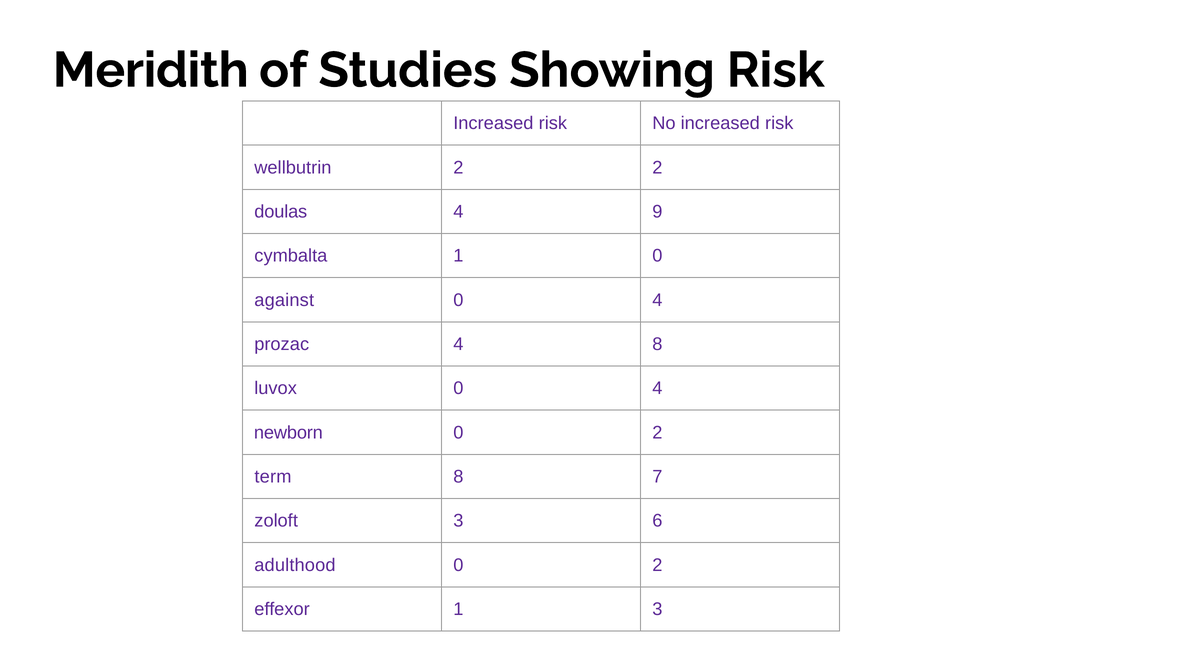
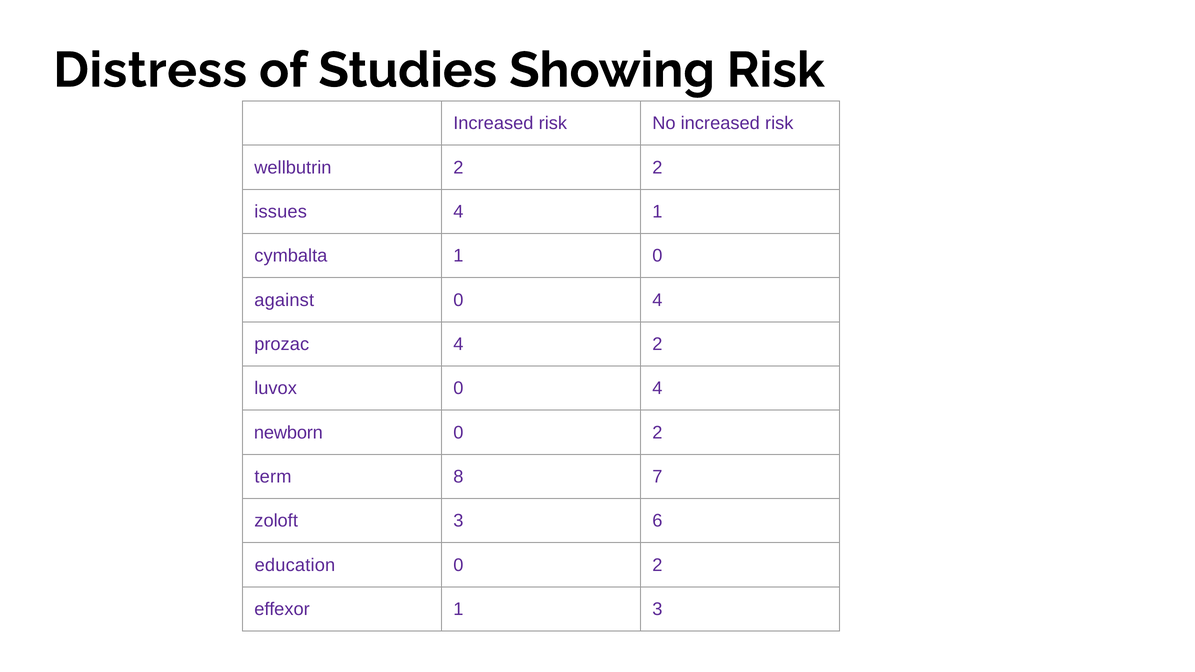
Meridith: Meridith -> Distress (150, 70)
doulas: doulas -> issues (281, 212)
4 9: 9 -> 1 (657, 212)
4 8: 8 -> 2 (657, 344)
adulthood: adulthood -> education (295, 565)
